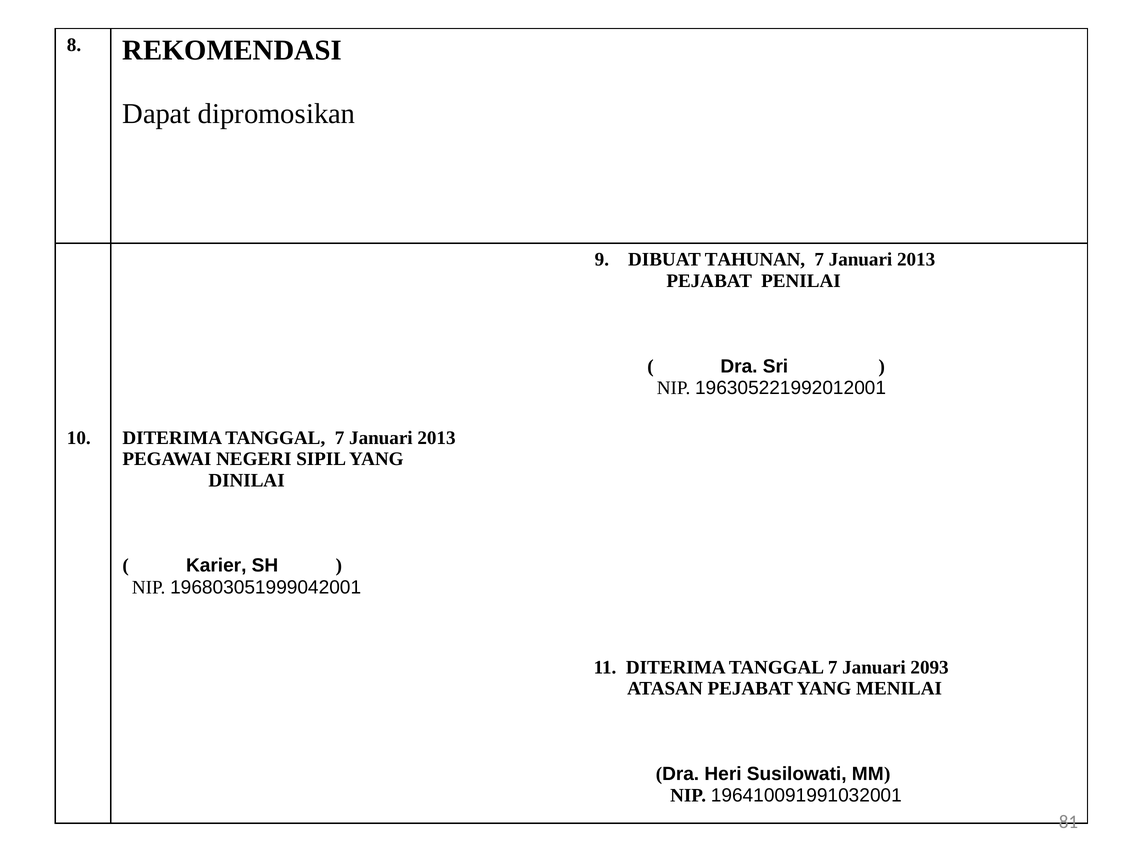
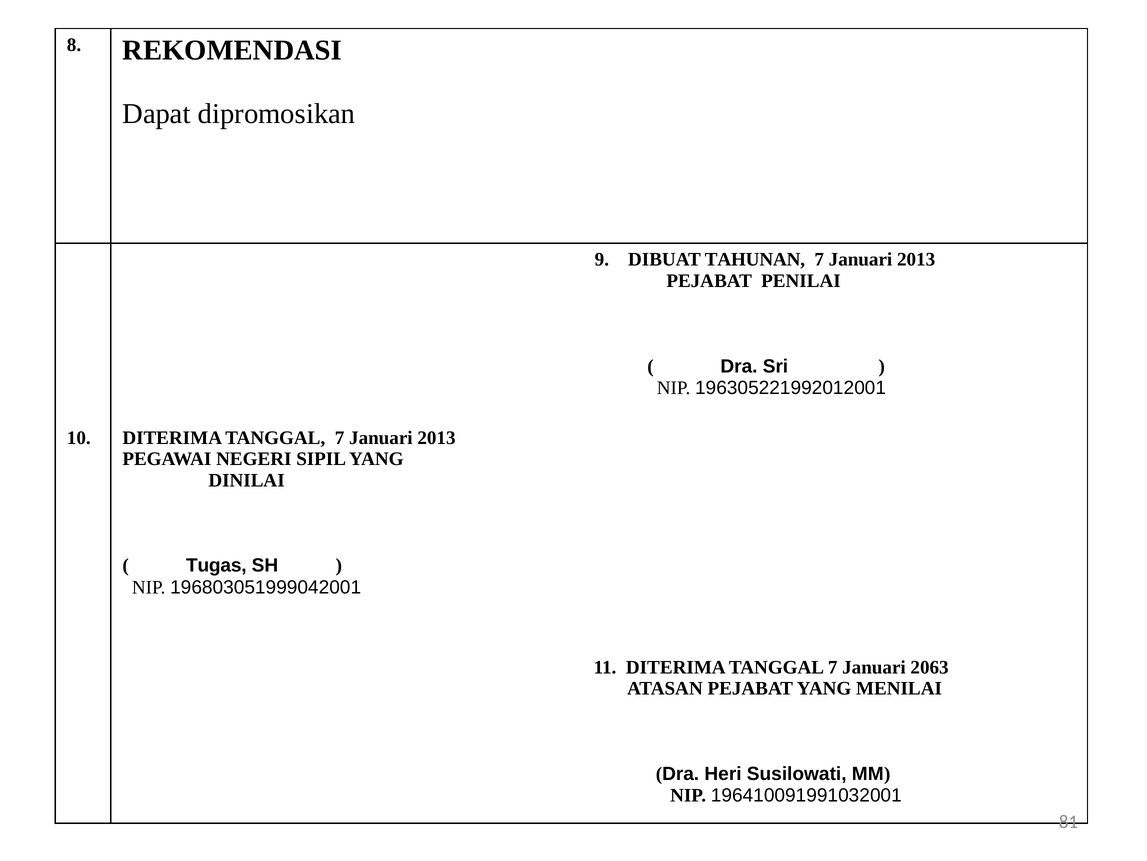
Karier: Karier -> Tugas (216, 565)
2093: 2093 -> 2063 (930, 667)
